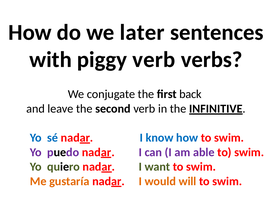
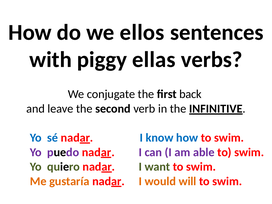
later: later -> ellos (142, 32)
piggy verb: verb -> ellas (154, 60)
